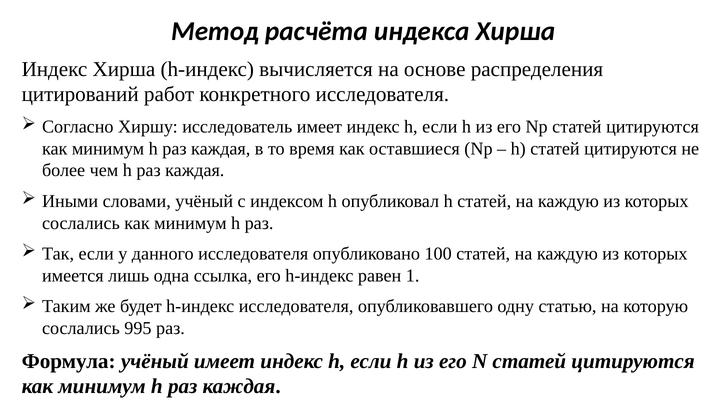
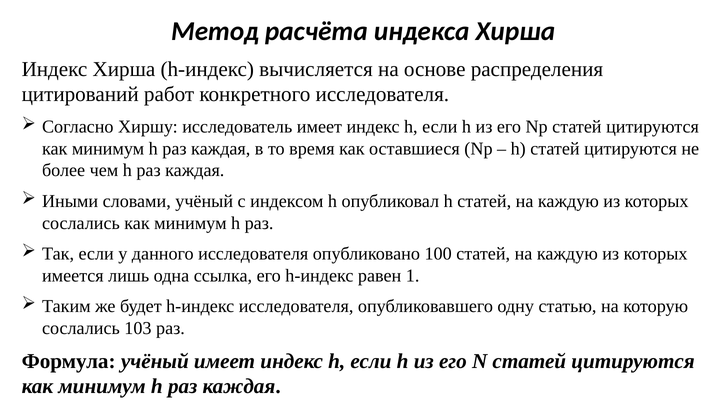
995: 995 -> 103 (138, 328)
